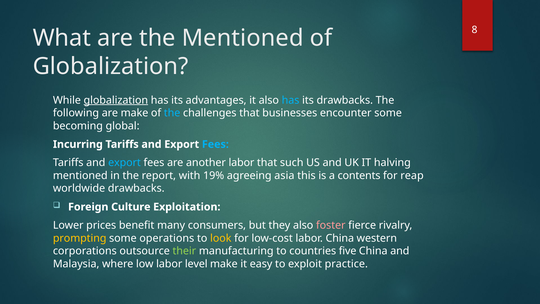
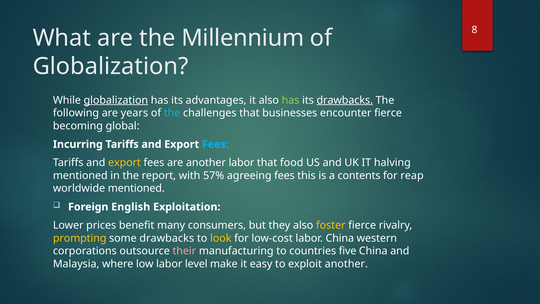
the Mentioned: Mentioned -> Millennium (243, 38)
has colour: light blue -> light green (291, 100)
drawbacks underline: none -> present (345, 100)
are make: make -> years (134, 113)
encounter some: some -> fierce (388, 113)
export colour: light blue -> yellow (124, 163)
such: such -> food (292, 163)
19%: 19% -> 57% (214, 175)
agreeing asia: asia -> fees (284, 175)
worldwide drawbacks: drawbacks -> mentioned (136, 188)
Culture: Culture -> English (131, 207)
foster colour: pink -> yellow (331, 225)
some operations: operations -> drawbacks (167, 238)
their colour: light green -> pink (184, 251)
exploit practice: practice -> another (346, 264)
